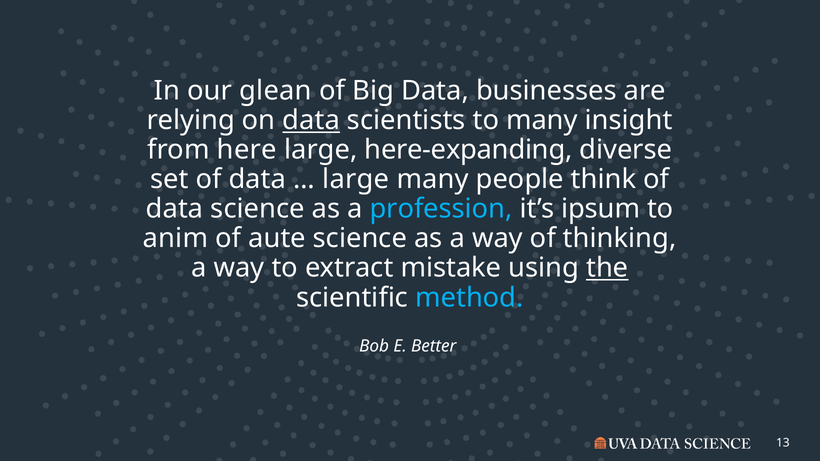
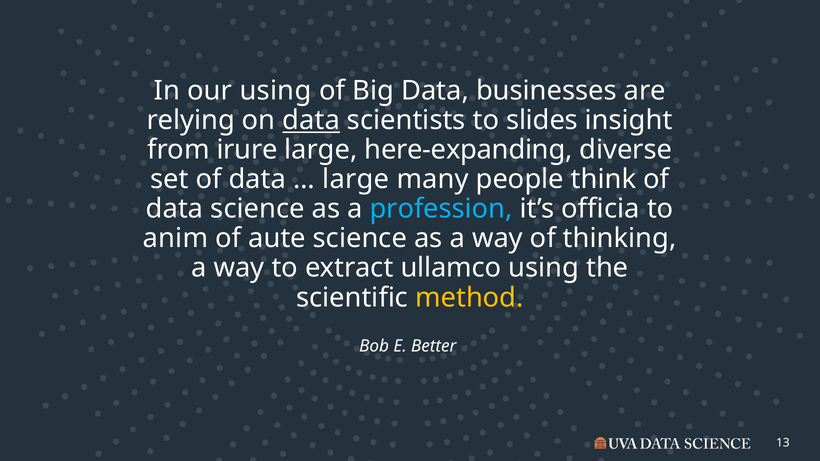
our glean: glean -> using (275, 91)
to many: many -> slides (542, 120)
here: here -> irure (247, 150)
ipsum: ipsum -> officia (601, 209)
mistake: mistake -> ullamco (451, 268)
the underline: present -> none (607, 268)
method colour: light blue -> yellow (469, 298)
